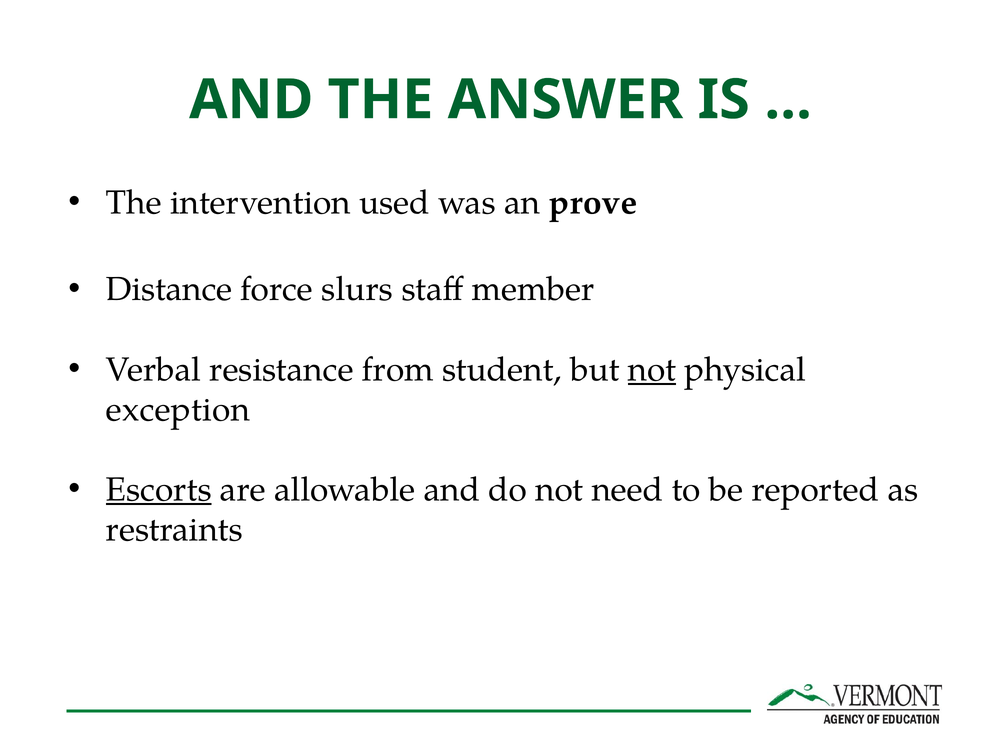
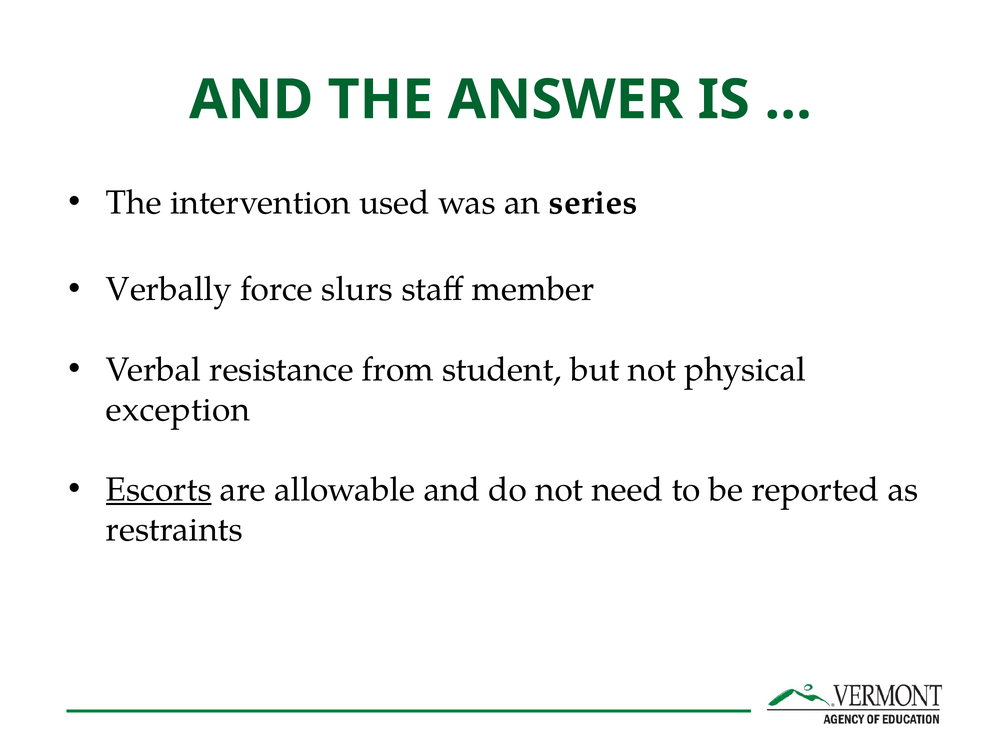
prove: prove -> series (593, 203)
Distance: Distance -> Verbally (169, 289)
not underline: present -> none (652, 369)
